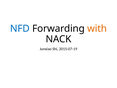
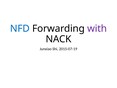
with colour: orange -> purple (97, 28)
